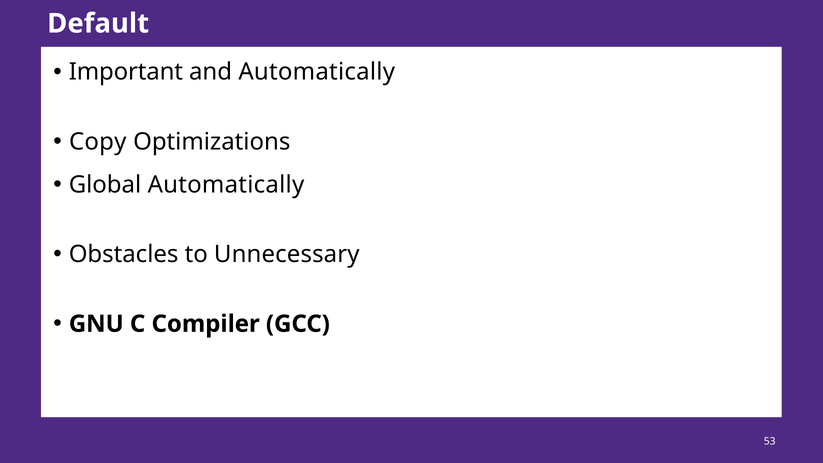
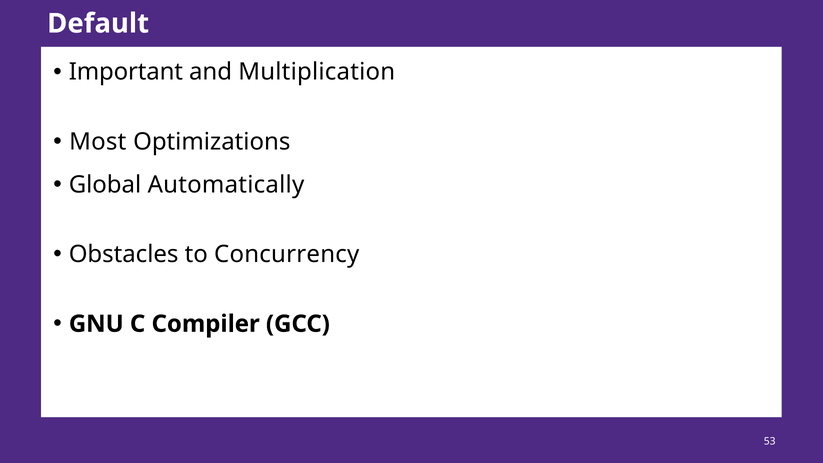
and Automatically: Automatically -> Multiplication (317, 72)
Copy: Copy -> Most (98, 142)
Unnecessary: Unnecessary -> Concurrency (287, 254)
